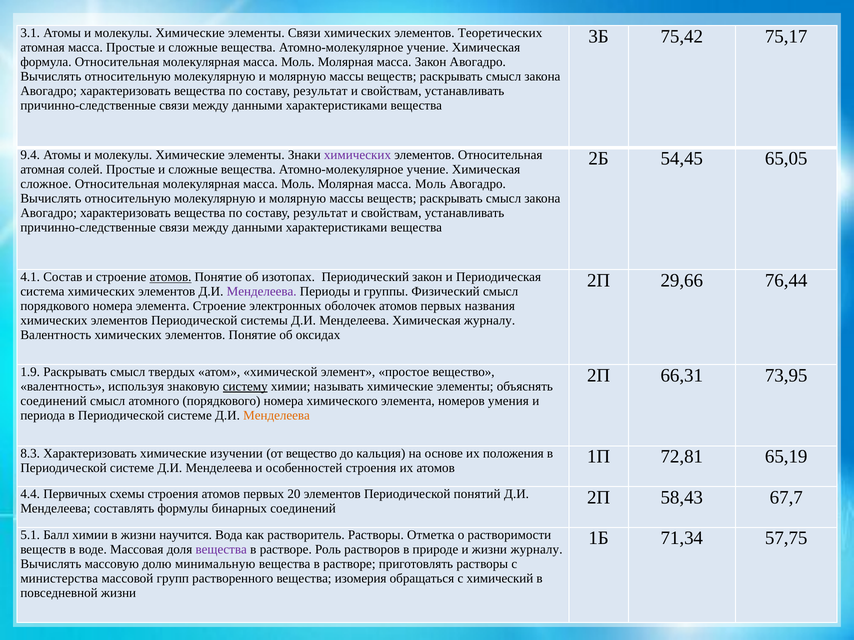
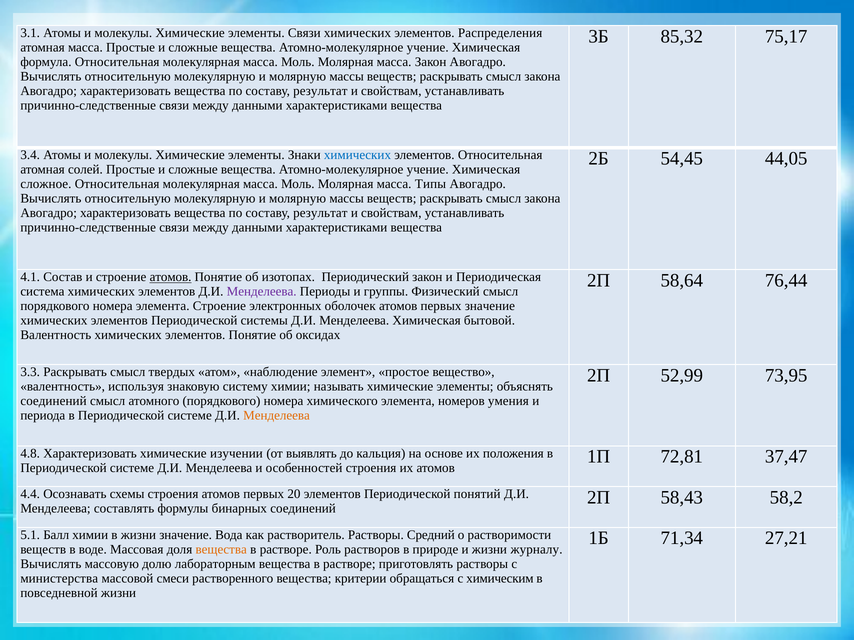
Теоретических: Теоретических -> Распределения (500, 33)
75,42: 75,42 -> 85,32 (682, 36)
9.4: 9.4 -> 3.4 (30, 155)
химических colour: purple -> blue (357, 155)
65,05: 65,05 -> 44,05 (786, 158)
Молярная масса Моль: Моль -> Типы (430, 184)
29,66: 29,66 -> 58,64 (682, 281)
первых названия: названия -> значение (490, 306)
Химическая журналу: журналу -> бытовой (490, 321)
1.9: 1.9 -> 3.3 (30, 372)
химической: химической -> наблюдение (281, 372)
66,31: 66,31 -> 52,99 (682, 376)
систему underline: present -> none (245, 387)
8.3: 8.3 -> 4.8 (30, 454)
от вещество: вещество -> выявлять (311, 454)
65,19: 65,19 -> 37,47 (786, 457)
Первичных: Первичных -> Осознавать (75, 494)
67,7: 67,7 -> 58,2 (786, 498)
жизни научится: научится -> значение (186, 535)
Отметка: Отметка -> Средний (431, 535)
57,75: 57,75 -> 27,21 (786, 538)
вещества colour: purple -> orange (221, 550)
минимальную: минимальную -> лабораторным (215, 564)
групп: групп -> смеси (173, 579)
изомерия: изомерия -> критерии (361, 579)
химический: химический -> химическим (500, 579)
